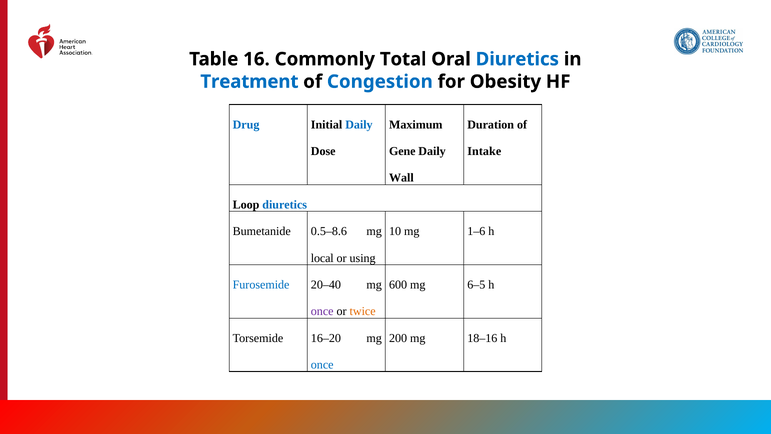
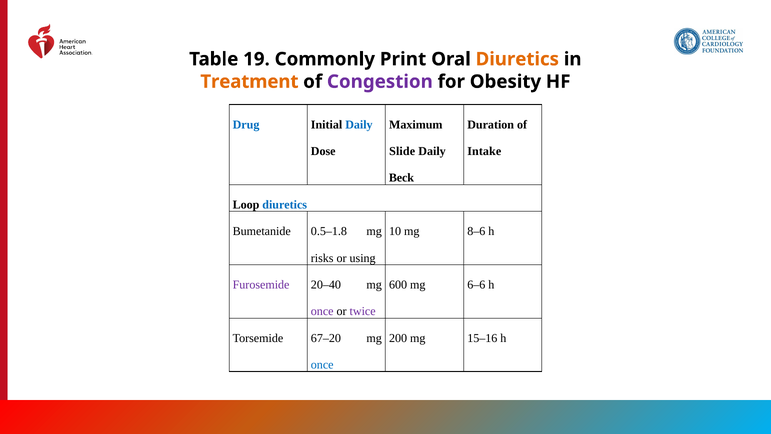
16: 16 -> 19 (256, 59)
Total: Total -> Print (403, 59)
Diuretics colour: blue -> orange (517, 59)
Treatment colour: blue -> orange (249, 82)
Congestion colour: blue -> purple (380, 82)
Gene: Gene -> Slide (402, 151)
Wall: Wall -> Beck (401, 178)
0.5–8.6: 0.5–8.6 -> 0.5–1.8 (329, 231)
1–6: 1–6 -> 8–6 (476, 231)
local: local -> risks (322, 258)
Furosemide colour: blue -> purple (261, 285)
6–5: 6–5 -> 6–6 (476, 285)
twice colour: orange -> purple (363, 311)
16–20: 16–20 -> 67–20 (326, 338)
18–16: 18–16 -> 15–16 (482, 338)
